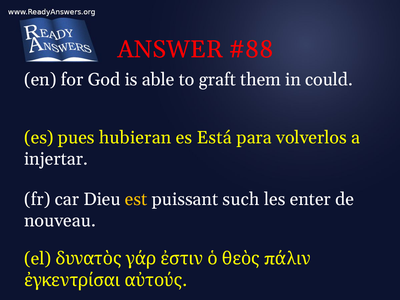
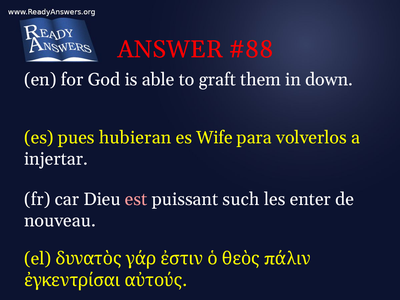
could: could -> down (329, 80)
Está: Está -> Wife (214, 138)
est colour: yellow -> pink (136, 199)
